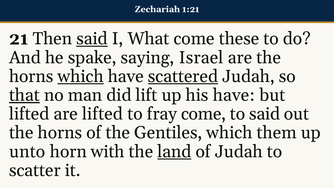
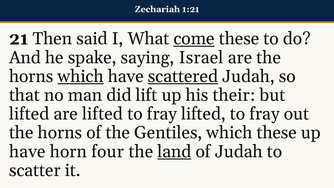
said underline: present -> none (92, 39)
come underline: none -> present (194, 39)
that underline: present -> none (24, 95)
his have: have -> their (234, 95)
fray come: come -> lifted (203, 114)
said: said -> fray (265, 114)
which them: them -> these (277, 133)
unto: unto -> have (27, 151)
with: with -> four (108, 151)
